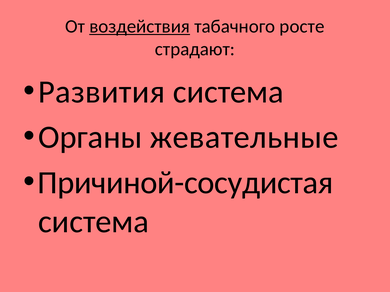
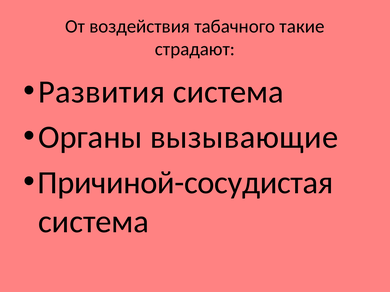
воздействия underline: present -> none (140, 26)
росте: росте -> такие (302, 26)
жевательные: жевательные -> вызывающие (244, 137)
